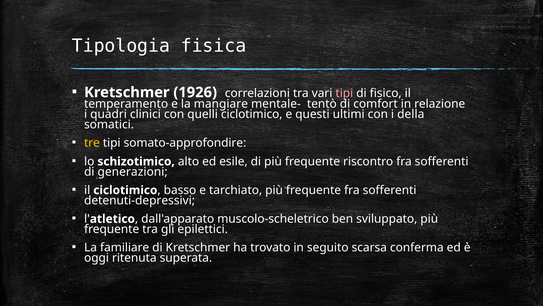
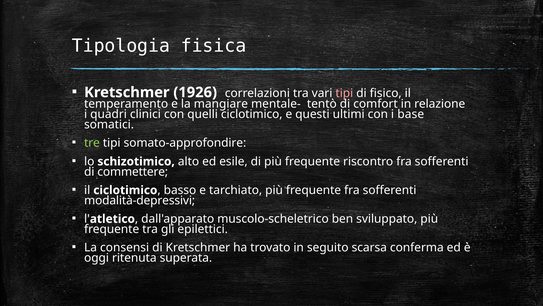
della: della -> base (411, 114)
tre colour: yellow -> light green (92, 143)
generazioni: generazioni -> commettere (133, 172)
detenuti-depressivi: detenuti-depressivi -> modalità-depressivi (140, 200)
familiare: familiare -> consensi (125, 247)
